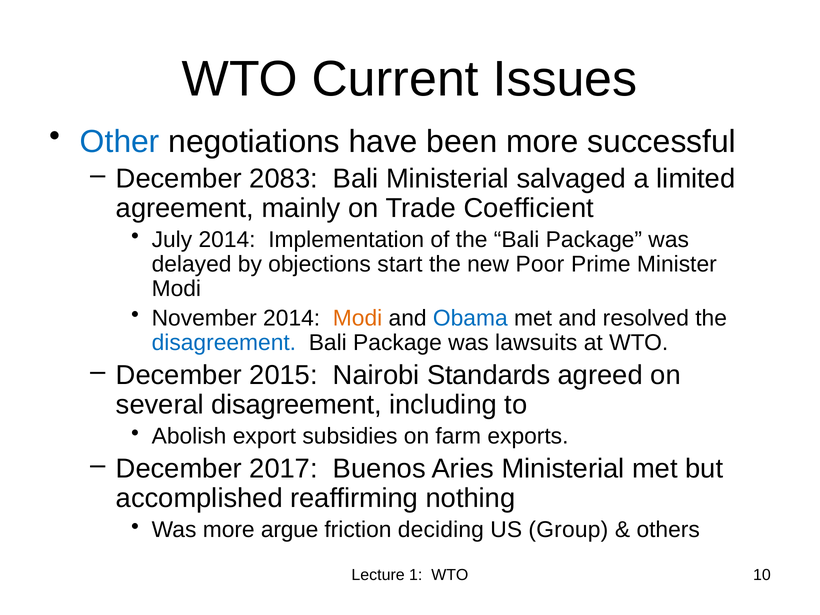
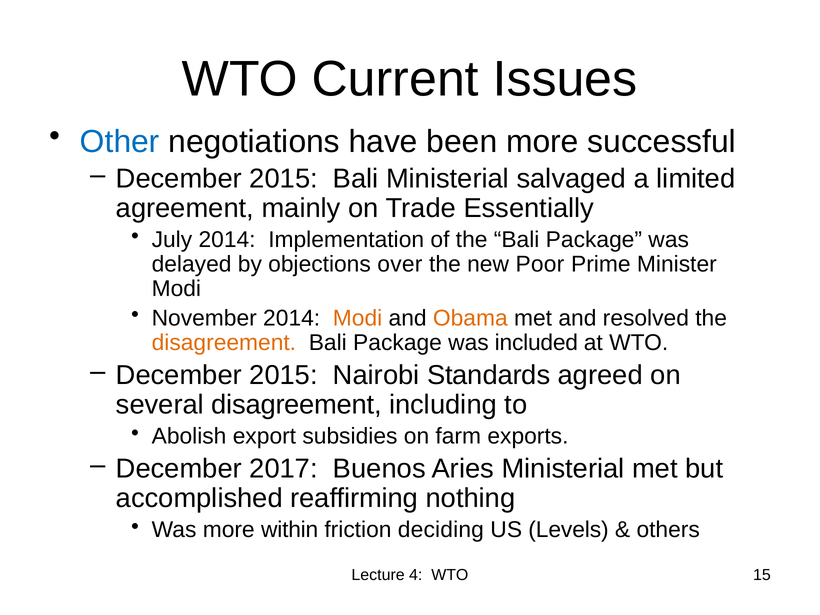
2083: 2083 -> 2015 (284, 179)
Coefficient: Coefficient -> Essentially (529, 208)
start: start -> over (400, 264)
Obama colour: blue -> orange (470, 318)
disagreement colour: blue -> orange (224, 343)
lawsuits: lawsuits -> included (536, 343)
argue: argue -> within (290, 530)
Group: Group -> Levels (569, 530)
1: 1 -> 4 (416, 575)
10: 10 -> 15 (762, 575)
